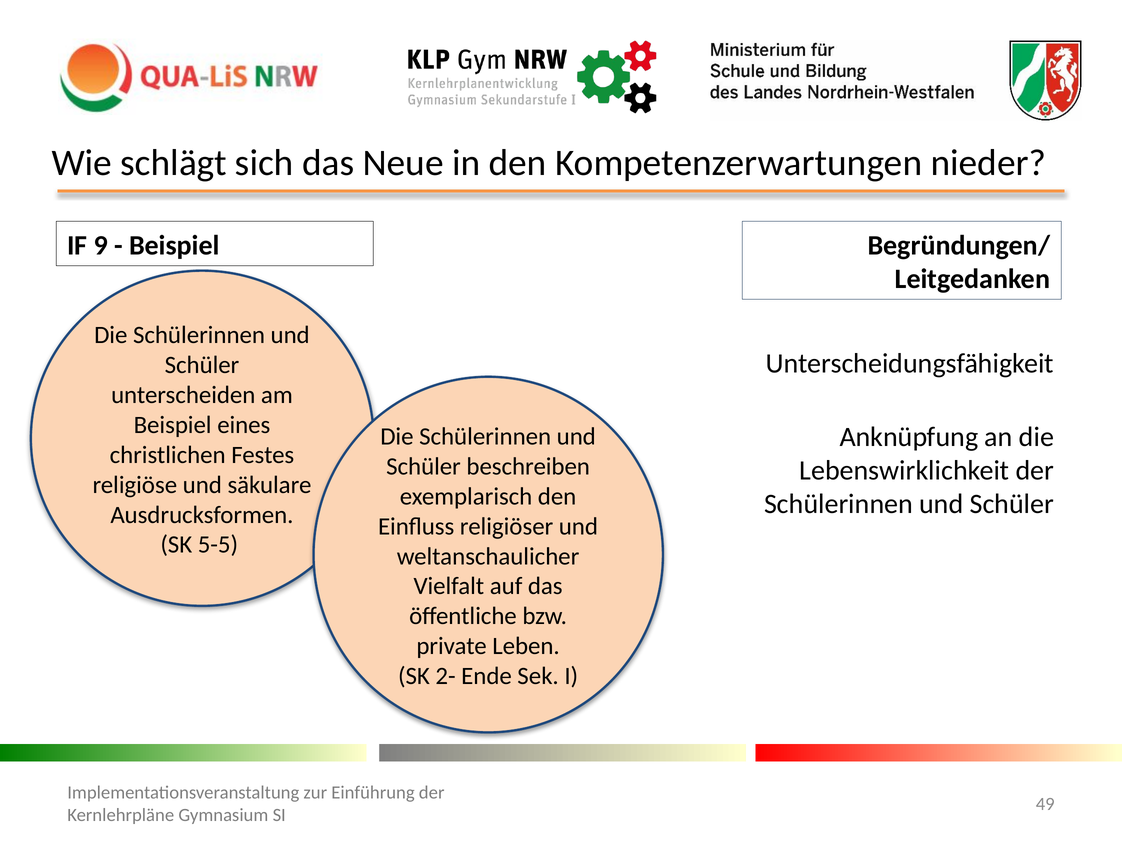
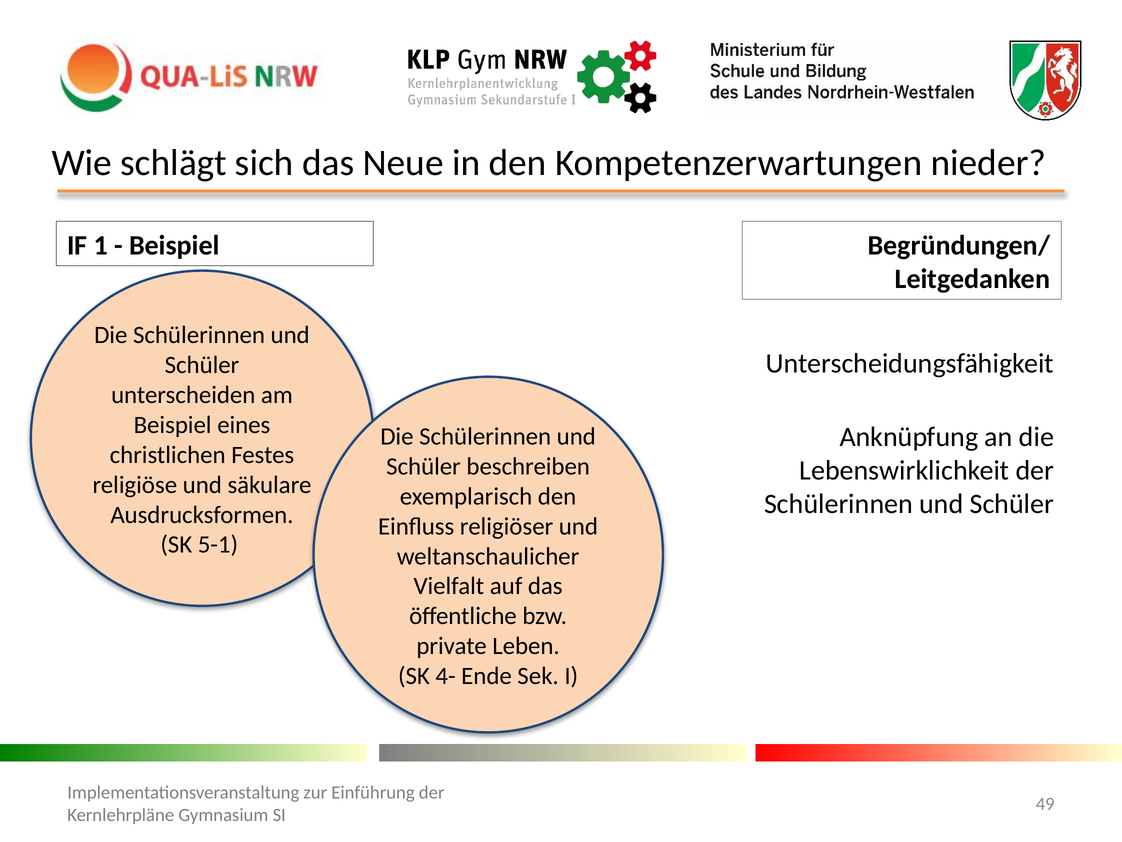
9: 9 -> 1 (101, 245)
5-5: 5-5 -> 5-1 (218, 544)
2-: 2- -> 4- (446, 676)
